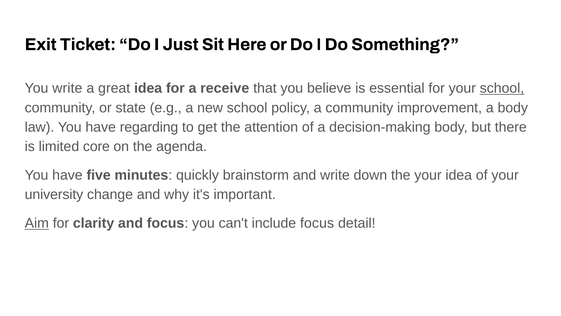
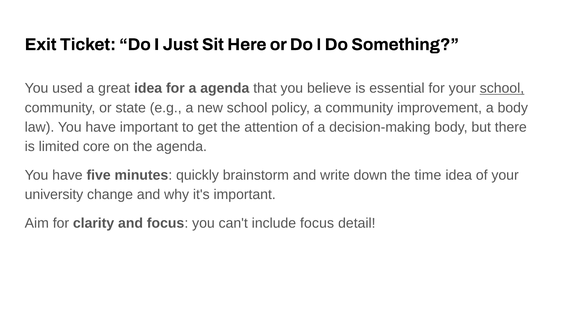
You write: write -> used (67, 88)
a receive: receive -> agenda (225, 88)
have regarding: regarding -> important (149, 127)
the your: your -> time (428, 175)
Aim underline: present -> none (37, 223)
